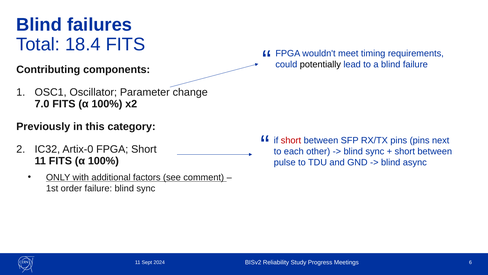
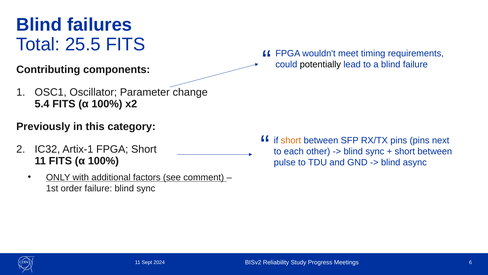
18.4: 18.4 -> 25.5 (83, 44)
7.0: 7.0 -> 5.4 (42, 104)
short colour: red -> orange (291, 140)
Artix-0: Artix-0 -> Artix-1 (78, 149)
